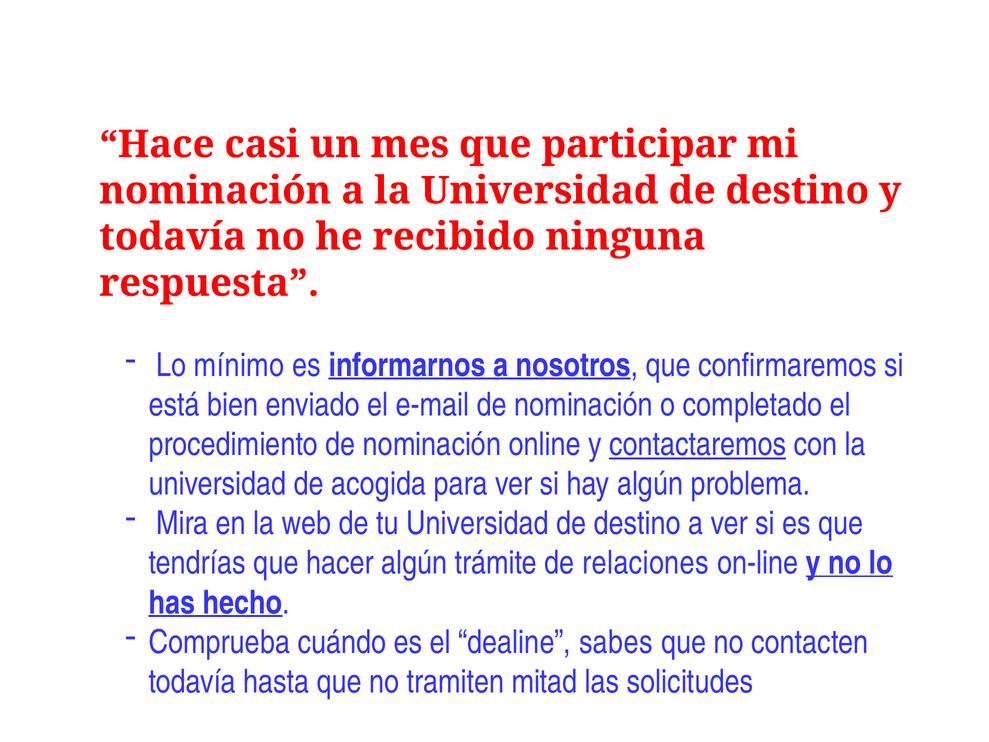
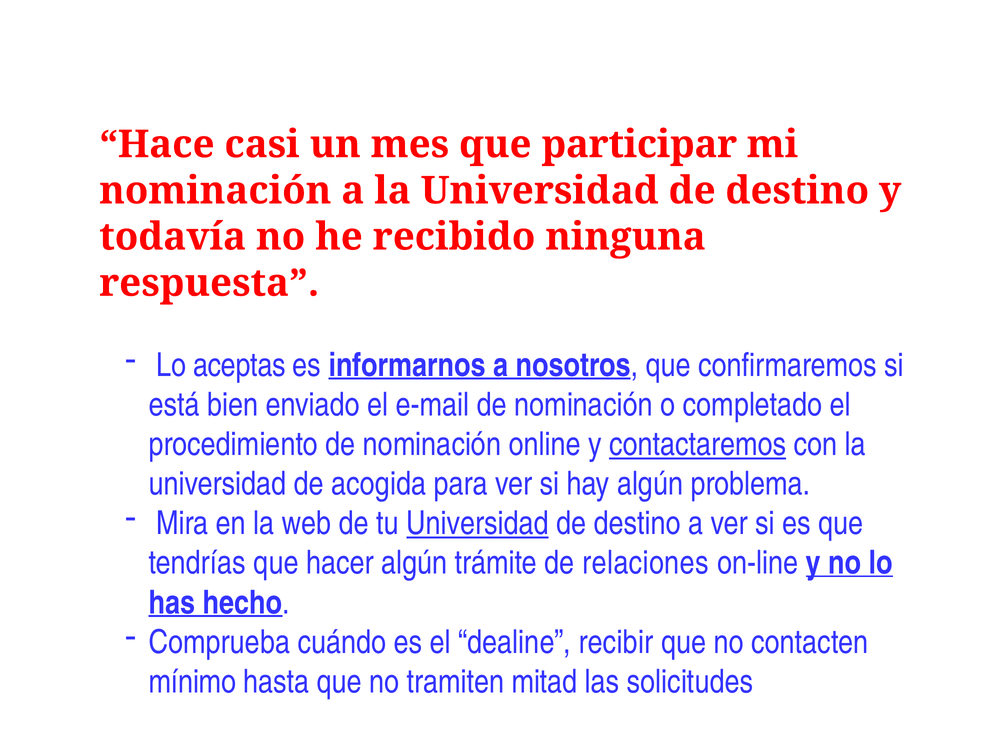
mínimo: mínimo -> aceptas (239, 365)
Universidad underline: none -> present (477, 523)
sabes: sabes -> recibir (616, 642)
todavía: todavía -> mínimo (192, 682)
